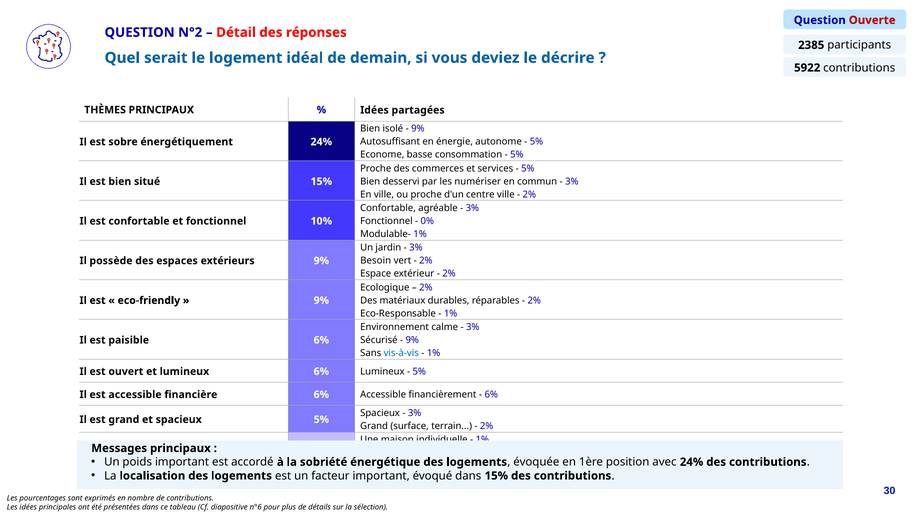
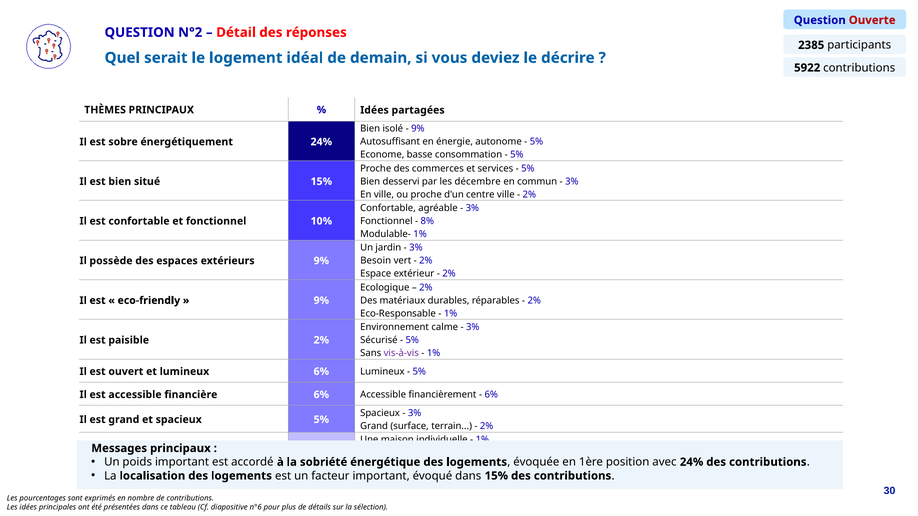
numériser: numériser -> décembre (478, 182)
0%: 0% -> 8% (427, 221)
9%: 9% -> 5% (412, 340)
paisible 6%: 6% -> 2% (321, 340)
vis-à-vis colour: blue -> purple (401, 353)
